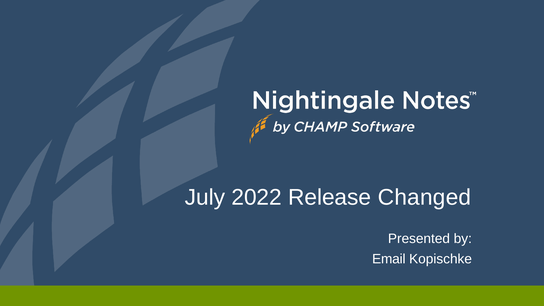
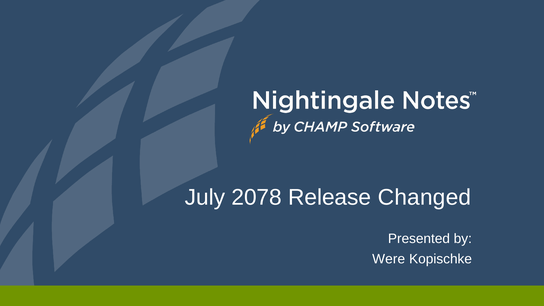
2022: 2022 -> 2078 (257, 197)
Email: Email -> Were (389, 259)
